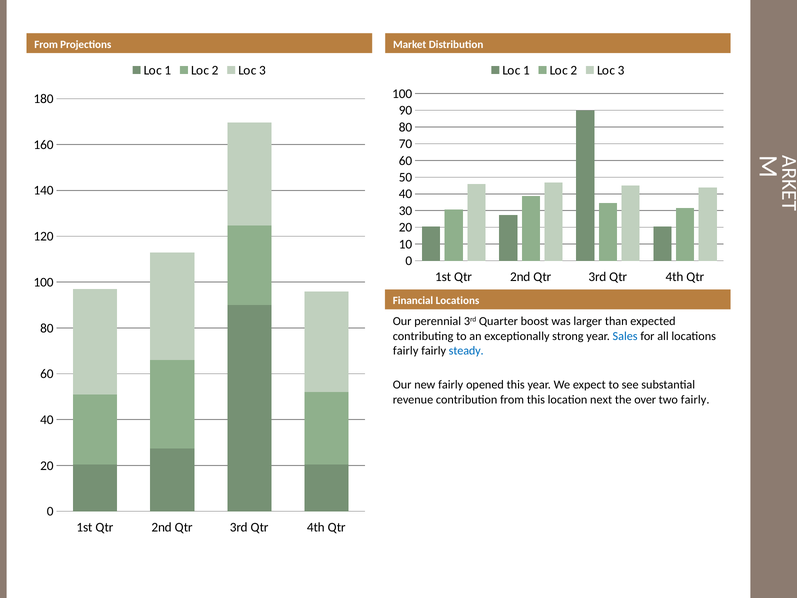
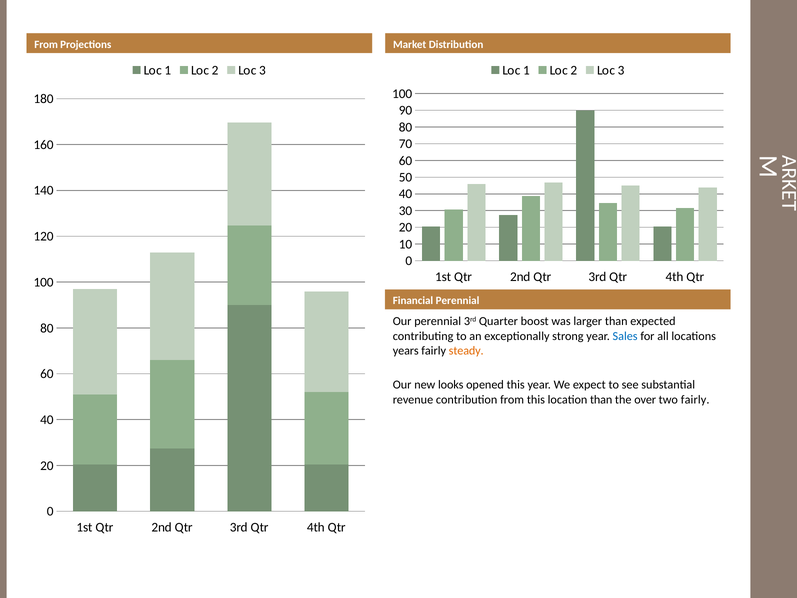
Financial Locations: Locations -> Perennial (458, 301)
fairly: fairly -> years (406, 351)
steady colour: blue -> orange (466, 351)
new fairly: fairly -> looks (451, 385)
location next: next -> than (601, 399)
